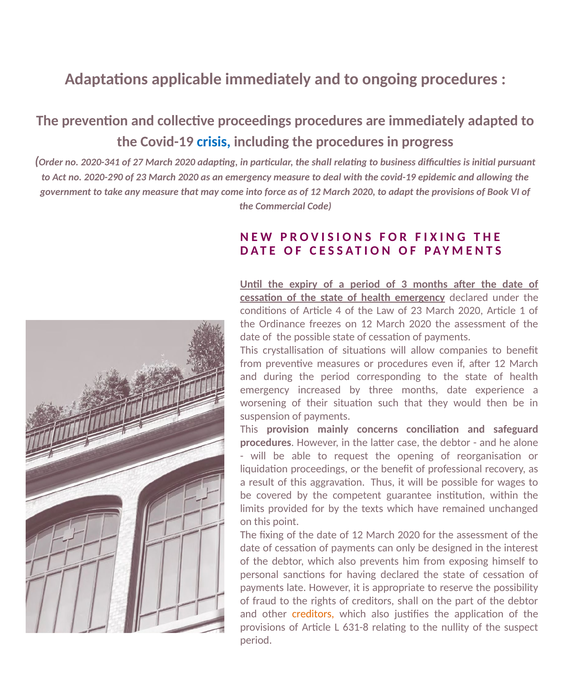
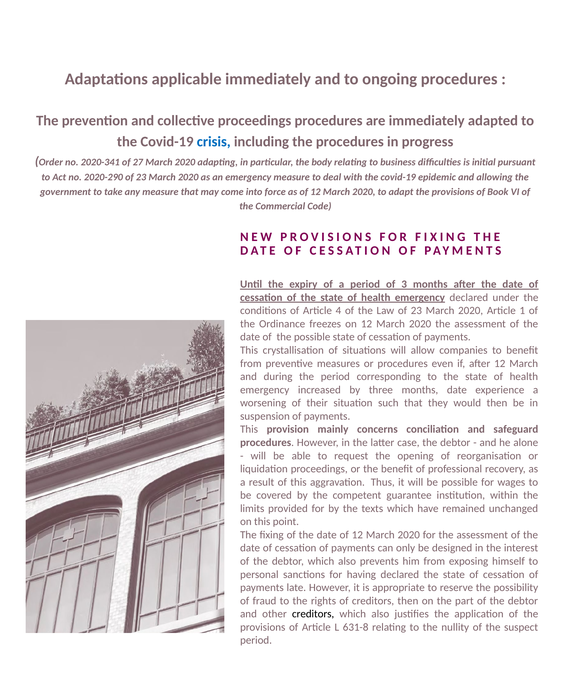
the shall: shall -> body (322, 162)
creditors shall: shall -> then (408, 601)
creditors colour: orange -> black (313, 614)
